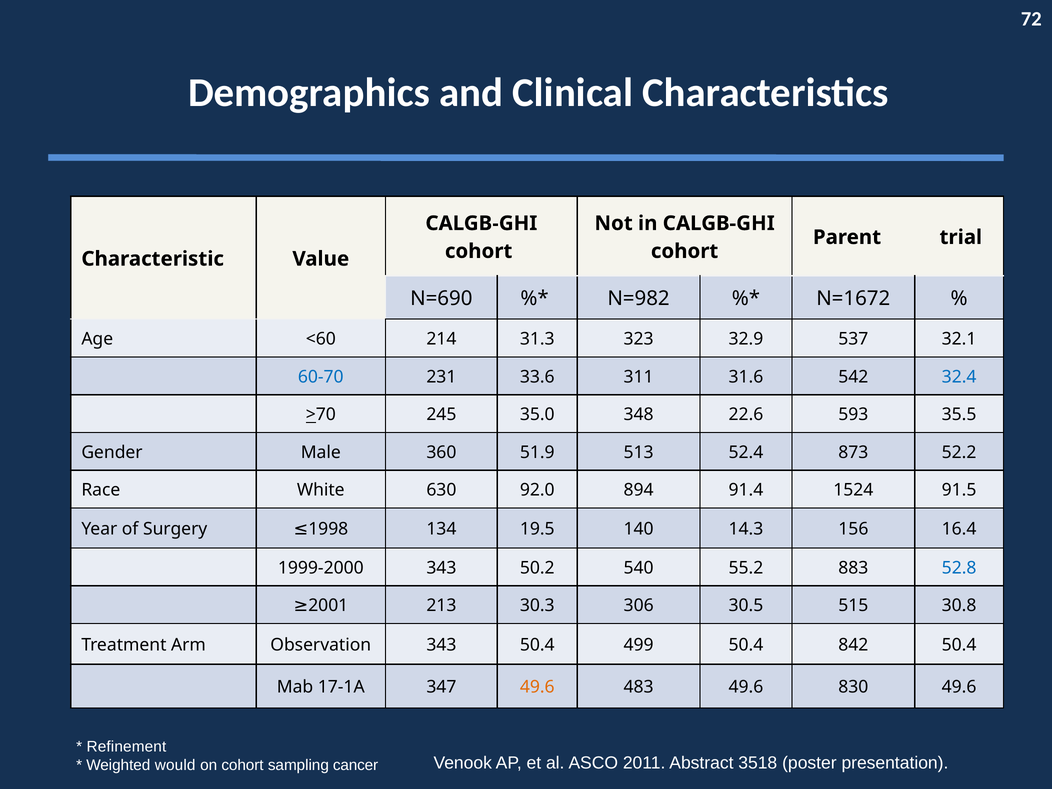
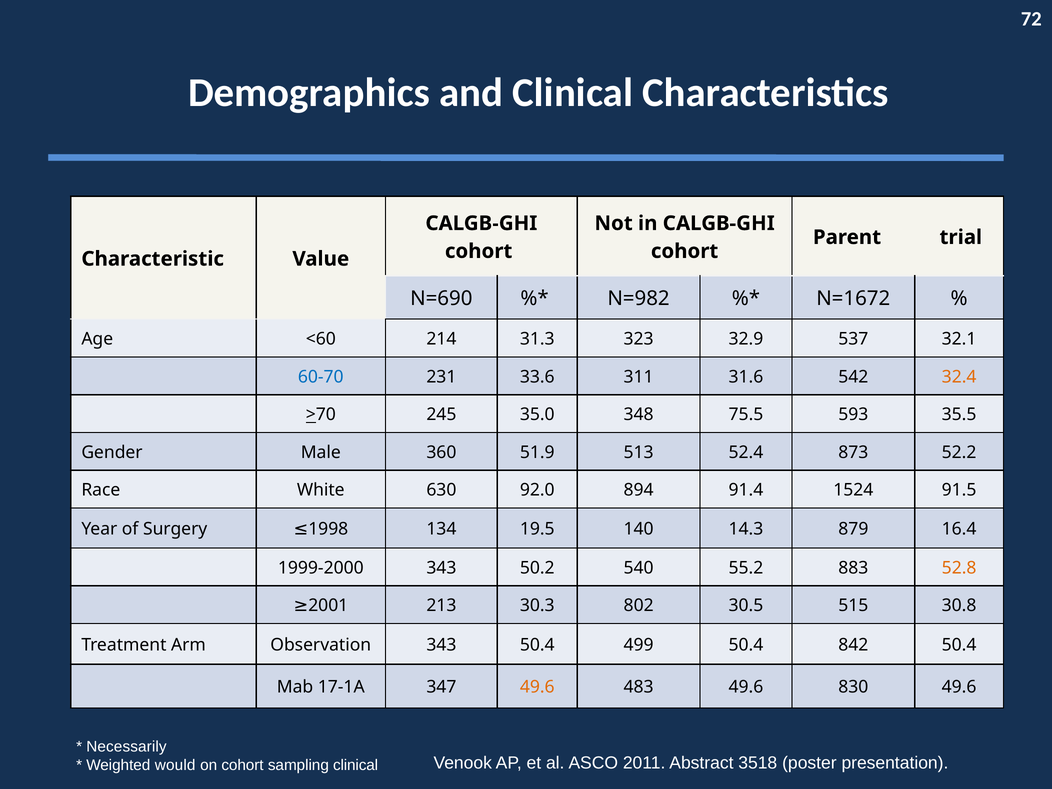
32.4 colour: blue -> orange (959, 377)
22.6: 22.6 -> 75.5 (746, 415)
156: 156 -> 879 (853, 529)
52.8 colour: blue -> orange (959, 568)
306: 306 -> 802 (639, 606)
Refinement: Refinement -> Necessarily (126, 747)
sampling cancer: cancer -> clinical (356, 765)
